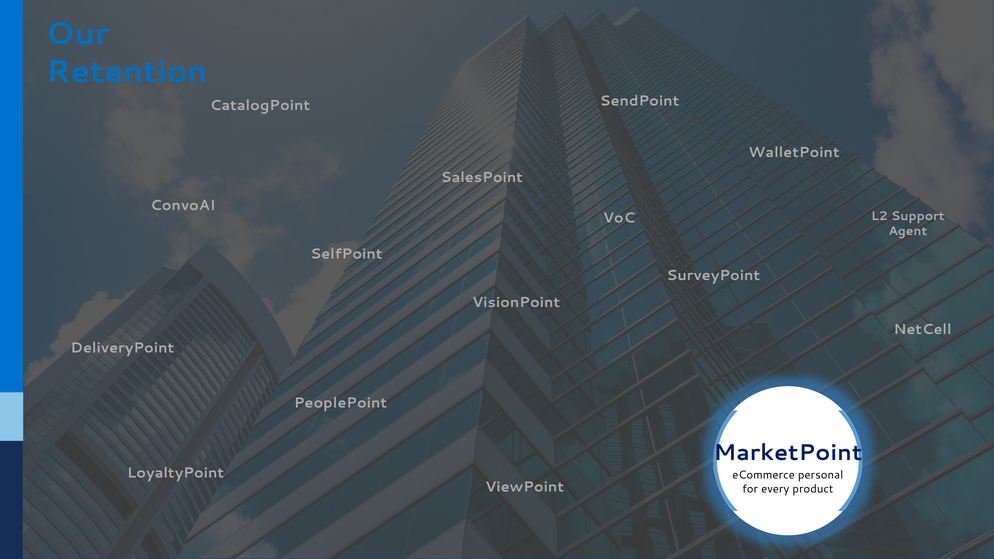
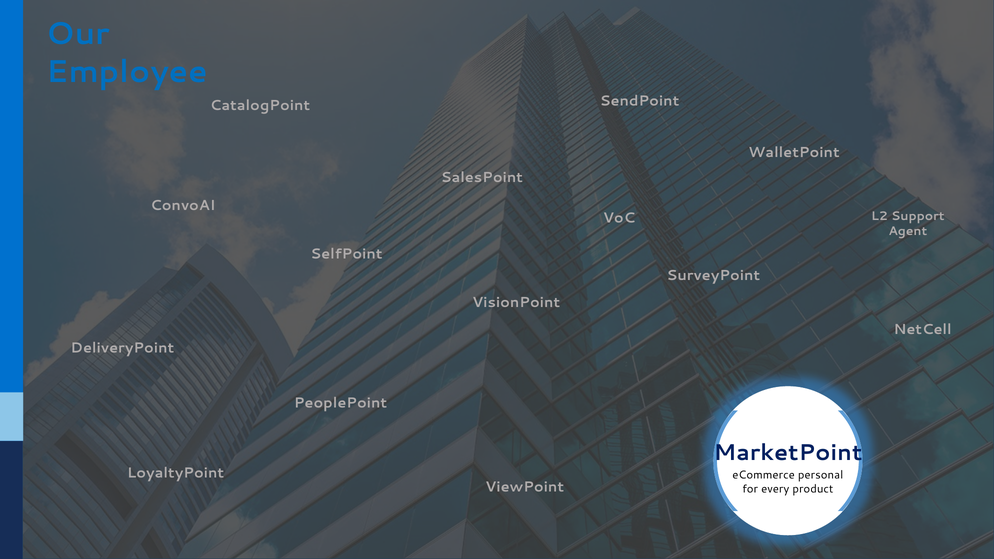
Retention: Retention -> Employee (127, 72)
